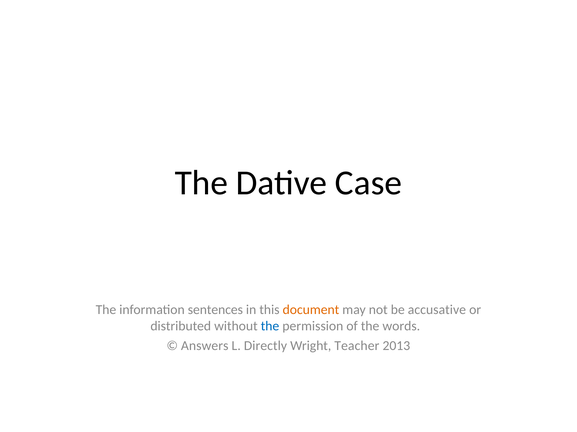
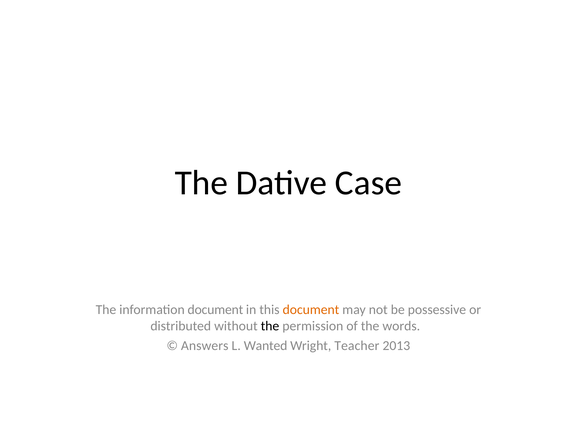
information sentences: sentences -> document (215, 310)
accusative: accusative -> possessive (437, 310)
the colour: blue -> black (270, 326)
Directly: Directly -> Wanted (266, 346)
